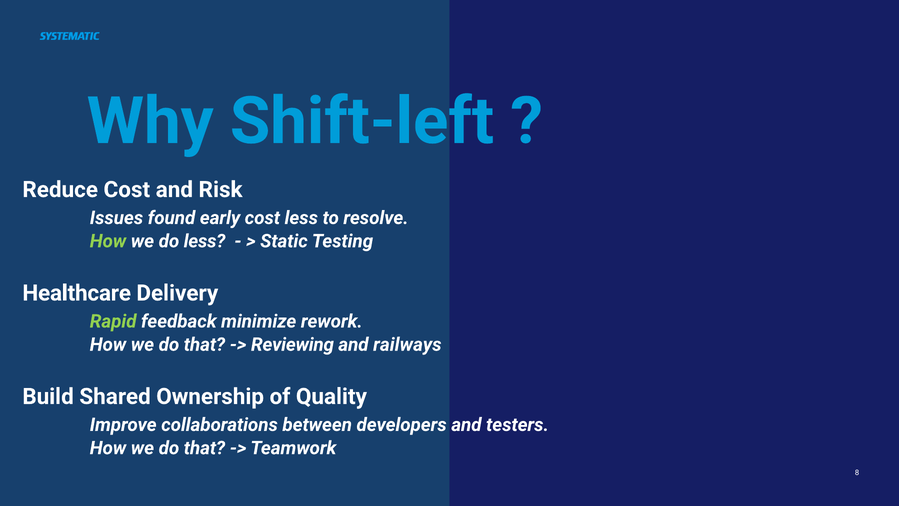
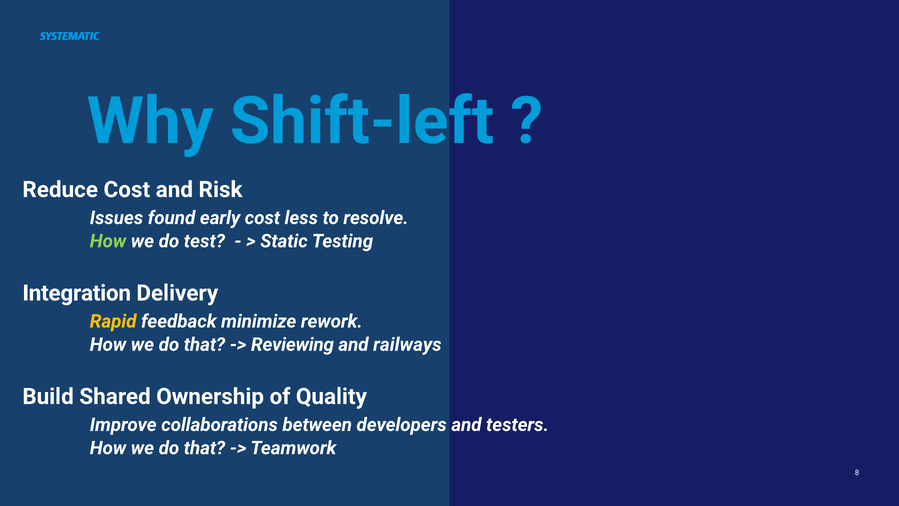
do less: less -> test (204, 241)
Healthcare: Healthcare -> Integration (77, 293)
Rapid colour: light green -> yellow (113, 321)
